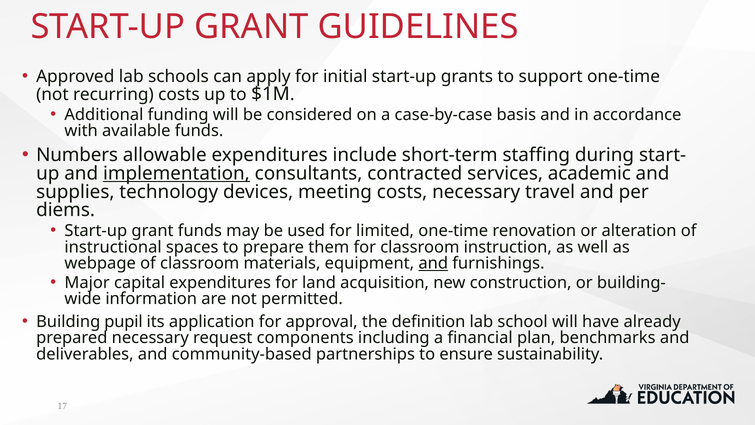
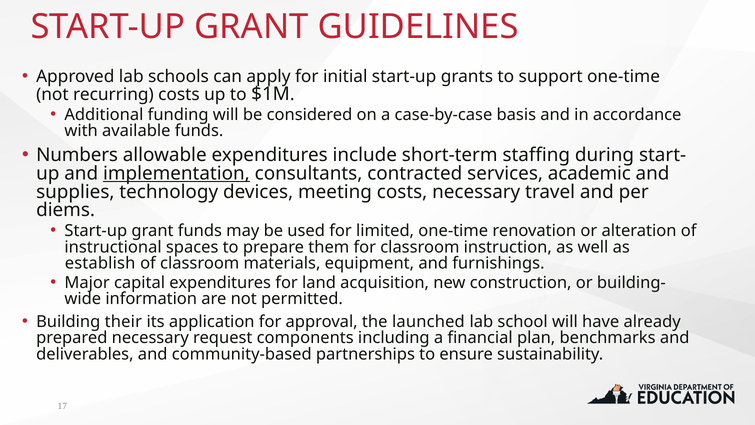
webpage: webpage -> establish (100, 263)
and underline: present -> none (433, 263)
pupil: pupil -> their (123, 322)
definition: definition -> launched (428, 322)
